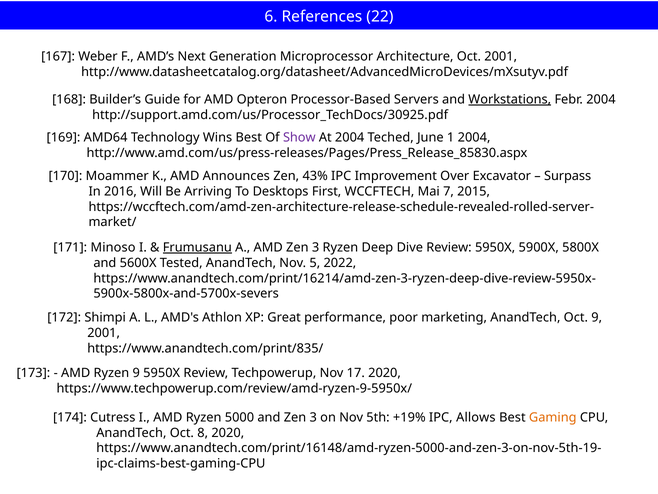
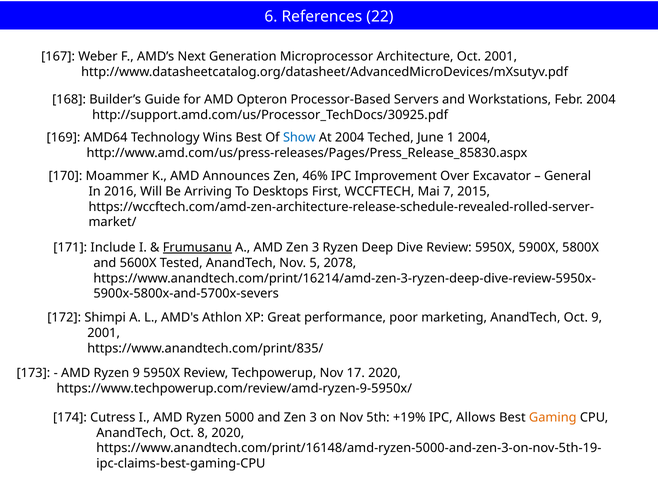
Workstations underline: present -> none (510, 99)
Show colour: purple -> blue (299, 137)
43%: 43% -> 46% (315, 176)
Surpass: Surpass -> General (568, 176)
Minoso: Minoso -> Include (113, 247)
2022: 2022 -> 2078 (340, 263)
